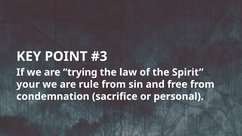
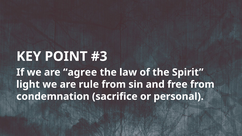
trying: trying -> agree (80, 72)
your: your -> light (28, 84)
